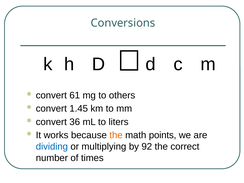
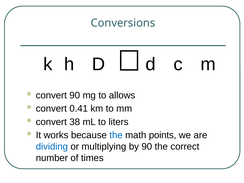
convert 61: 61 -> 90 (75, 95)
others: others -> allows (122, 95)
1.45: 1.45 -> 0.41 (79, 109)
36: 36 -> 38 (75, 122)
the colour: orange -> blue (116, 135)
by 92: 92 -> 90 (147, 147)
